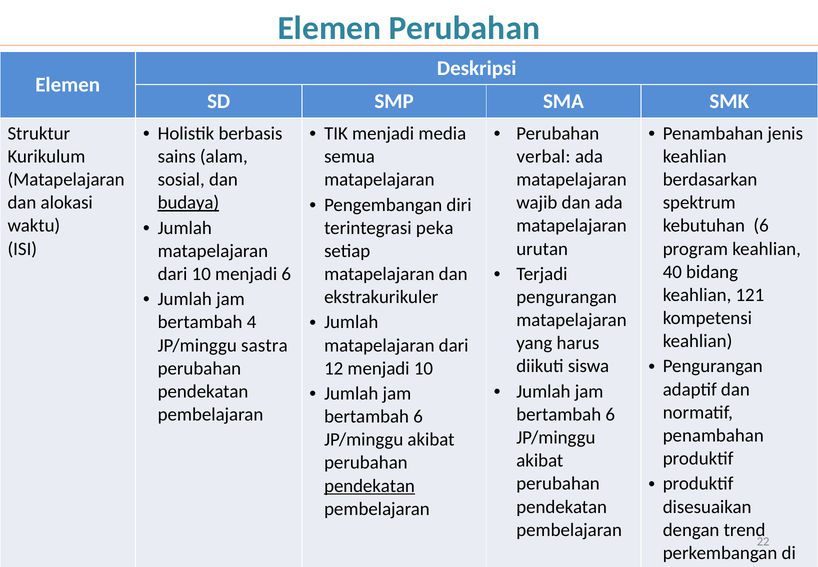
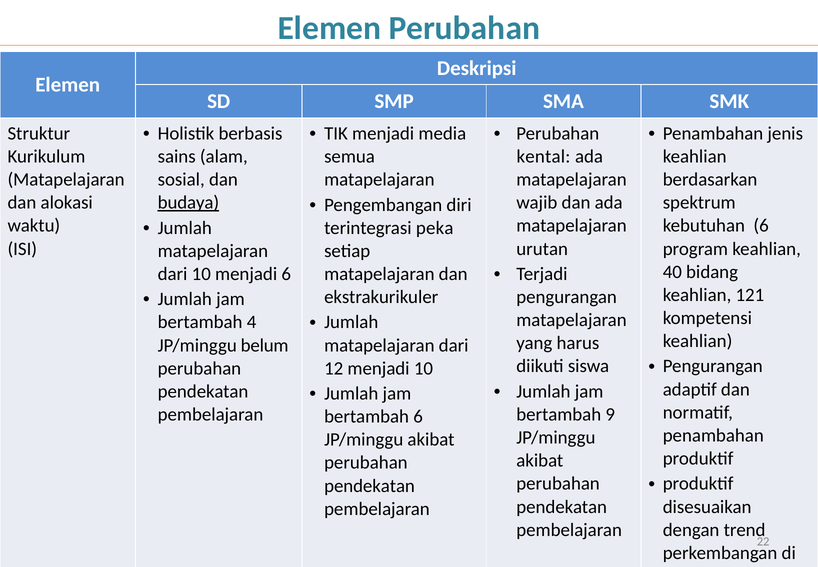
verbal: verbal -> kental (543, 156)
sastra: sastra -> belum (265, 345)
6: 6 -> 9 (610, 414)
pendekatan underline: present -> none (370, 485)
